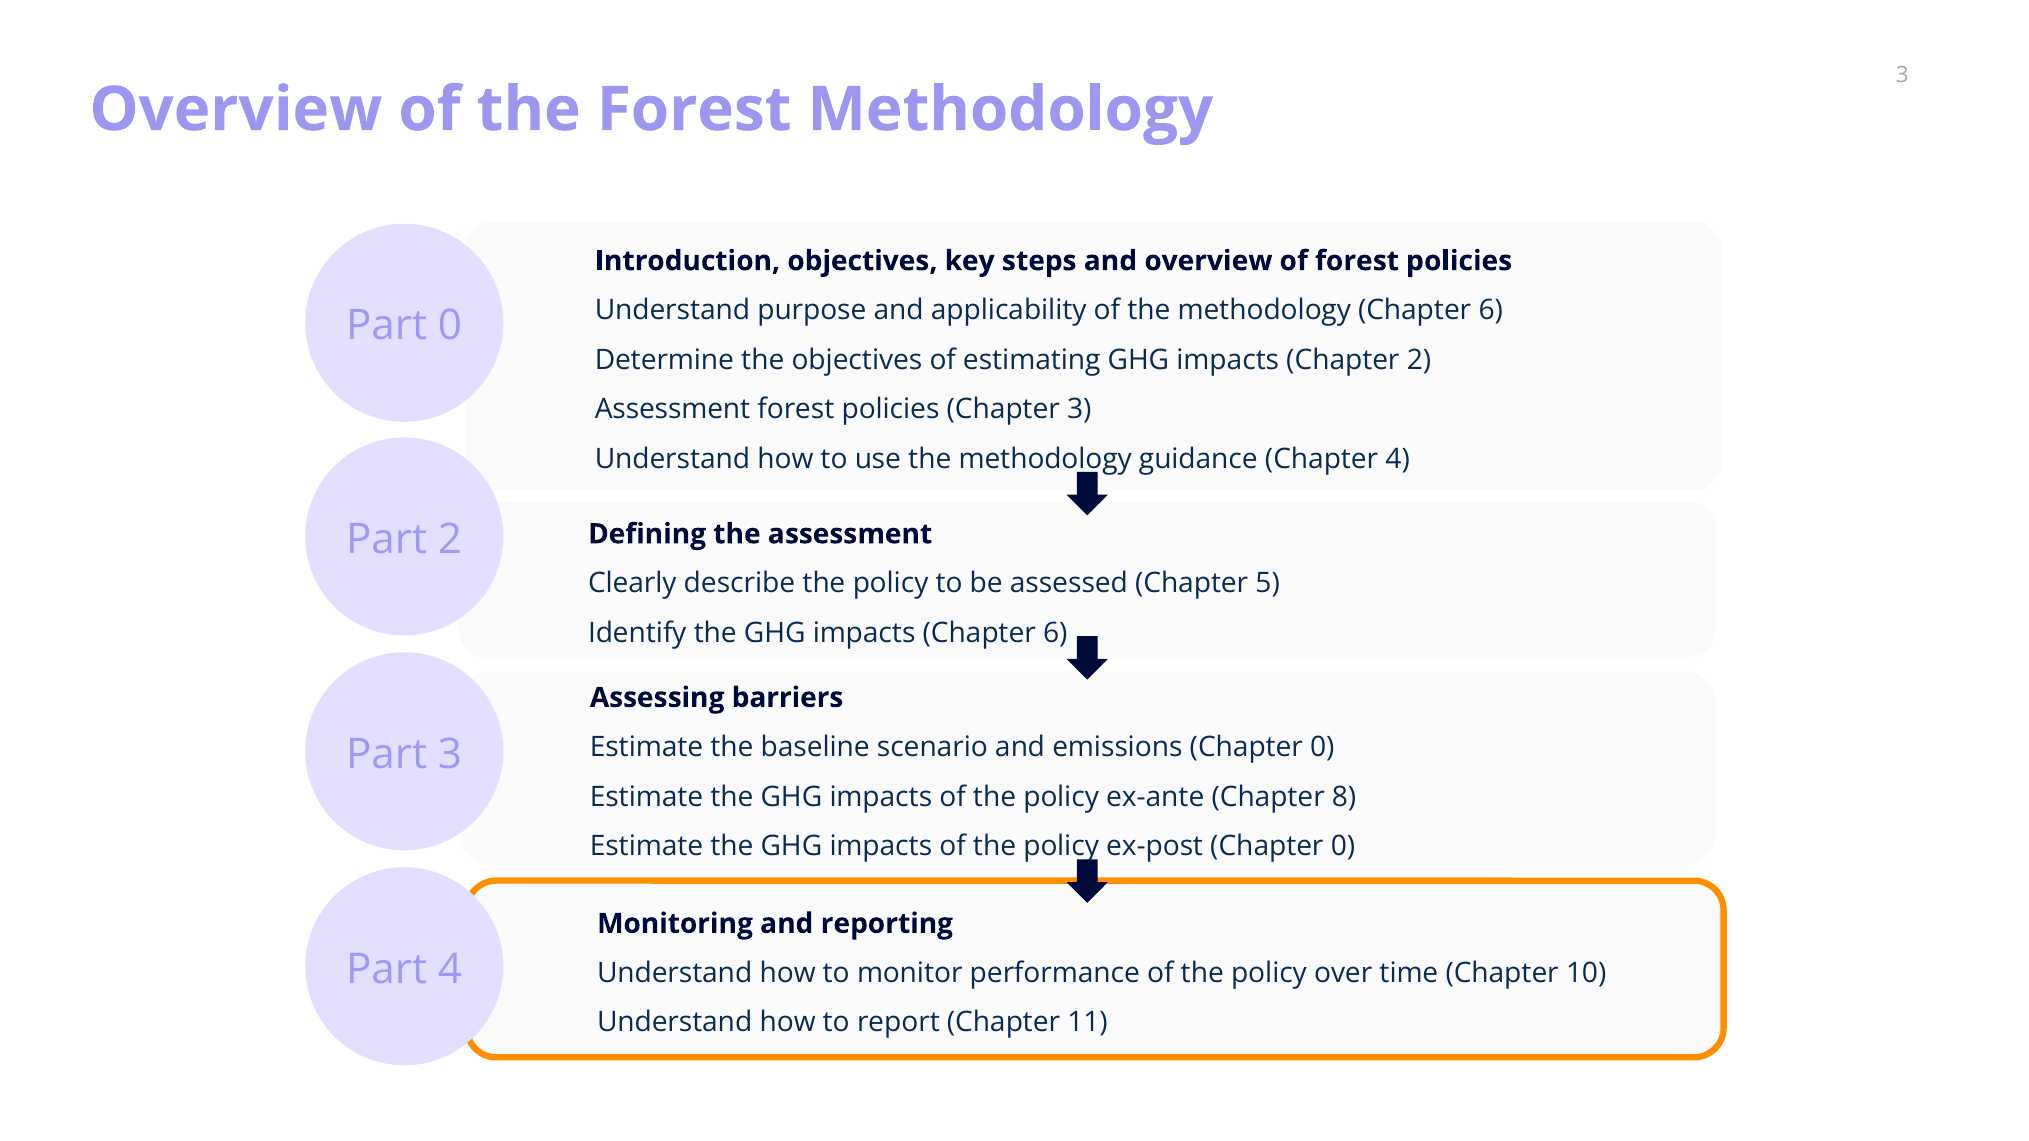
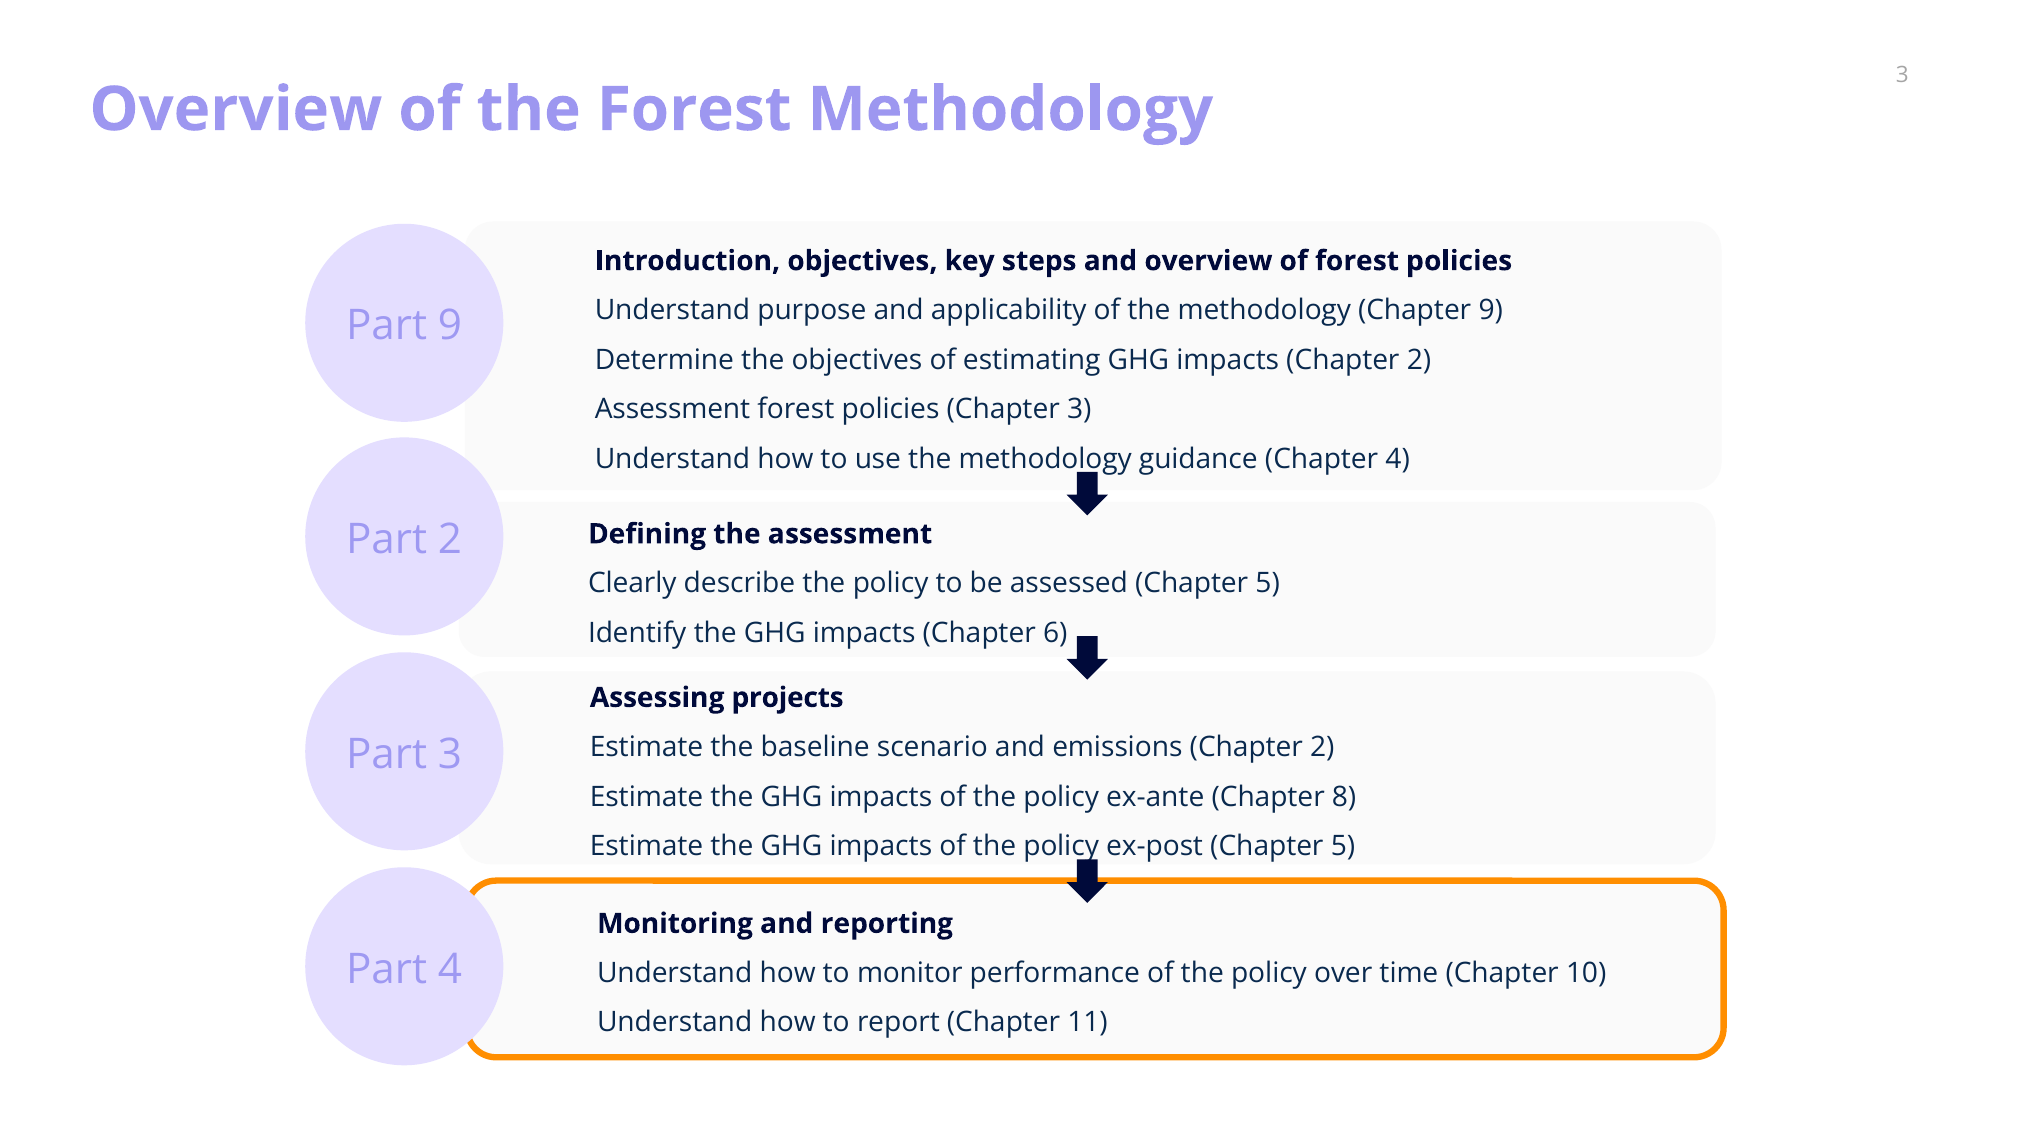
methodology Chapter 6: 6 -> 9 (1491, 311)
Part 0: 0 -> 9 (450, 326)
barriers: barriers -> projects (788, 698)
emissions Chapter 0: 0 -> 2 (1322, 747)
ex-post Chapter 0: 0 -> 5 (1343, 846)
